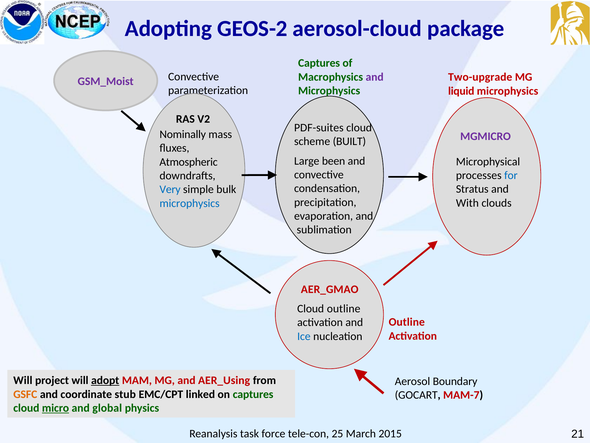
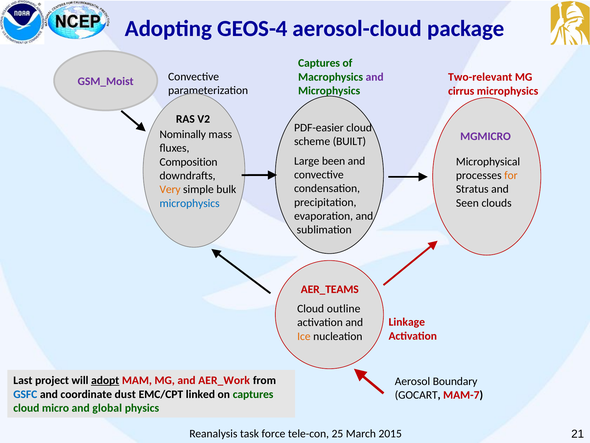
GEOS-2: GEOS-2 -> GEOS-4 (252, 29)
Two-upgrade: Two-upgrade -> Two-relevant (480, 77)
liquid: liquid -> cirrus (461, 91)
PDF-suites: PDF-suites -> PDF-easier (319, 127)
Atmospheric: Atmospheric -> Composition (189, 162)
for colour: blue -> orange (511, 175)
Very colour: blue -> orange (170, 189)
With: With -> Seen (467, 203)
AER_GMAO: AER_GMAO -> AER_TEAMS (330, 289)
Outline: Outline -> Linkage (407, 322)
Ice colour: blue -> orange (304, 336)
Will: Will -> Last (23, 380)
AER_Using: AER_Using -> AER_Work (224, 380)
GSFC colour: orange -> blue (25, 394)
stub: stub -> dust (125, 394)
micro underline: present -> none (56, 408)
